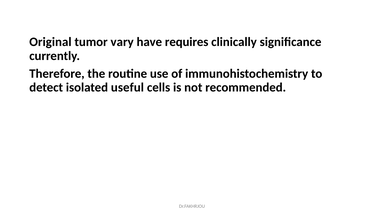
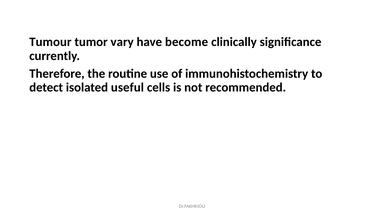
Original: Original -> Tumour (50, 42)
requires: requires -> become (187, 42)
